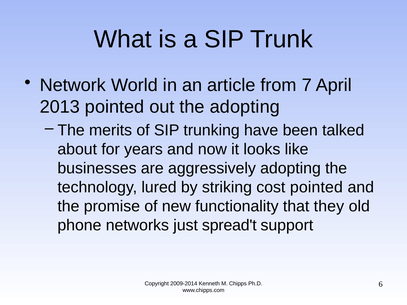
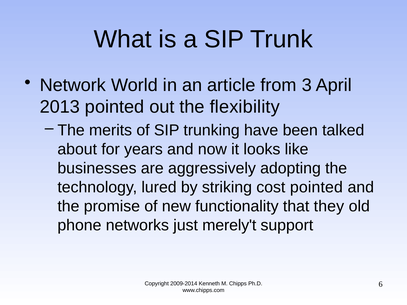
7: 7 -> 3 (307, 85)
the adopting: adopting -> flexibility (245, 107)
spread't: spread't -> merely't (229, 225)
